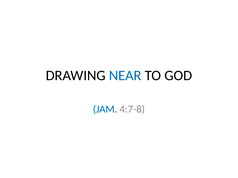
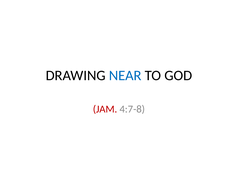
JAM colour: blue -> red (105, 109)
